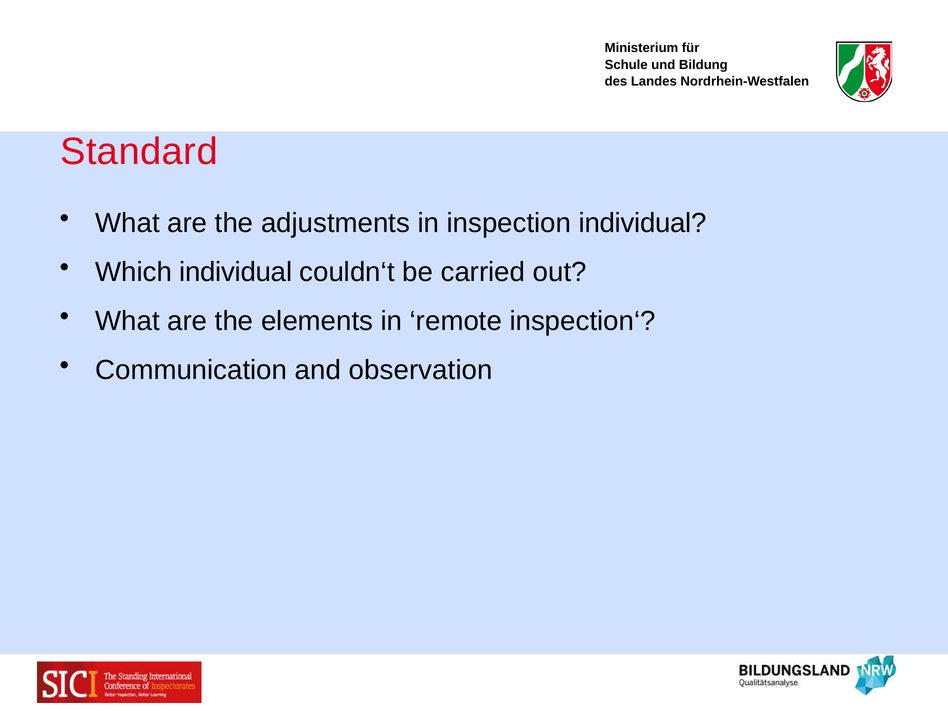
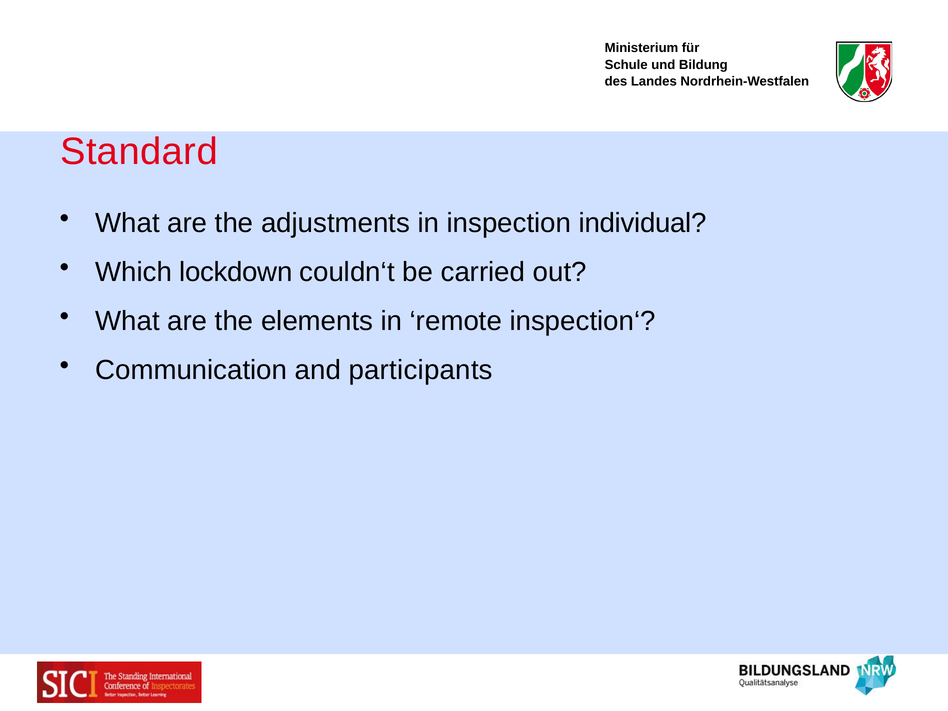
Which individual: individual -> lockdown (236, 272)
observation: observation -> participants (421, 370)
